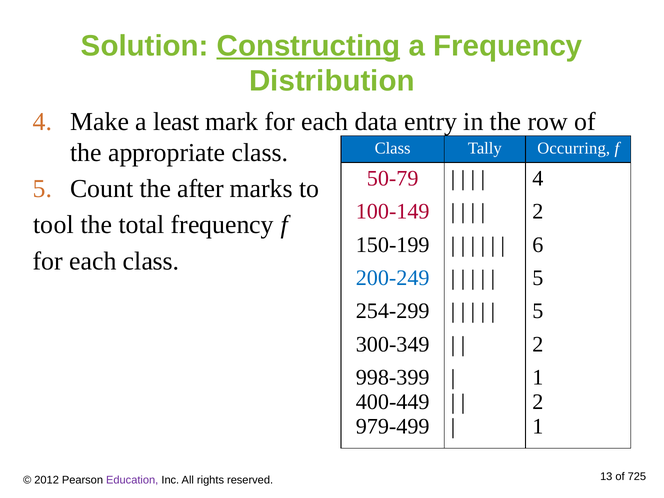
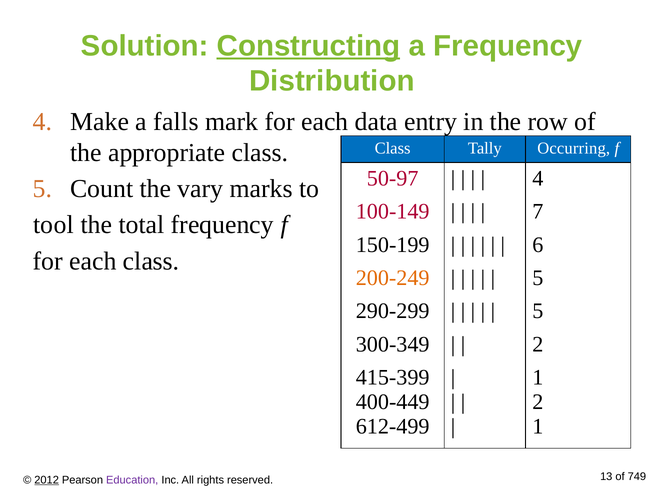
least: least -> falls (176, 122)
50-79: 50-79 -> 50-97 (393, 178)
after: after -> vary (200, 189)
2: 2 -> 7 (538, 212)
200-249 colour: blue -> orange (393, 278)
254-299: 254-299 -> 290-299 (393, 311)
998-399: 998-399 -> 415-399 (393, 378)
979-499: 979-499 -> 612-499 (393, 426)
725: 725 -> 749 (637, 477)
2012 underline: none -> present (47, 480)
